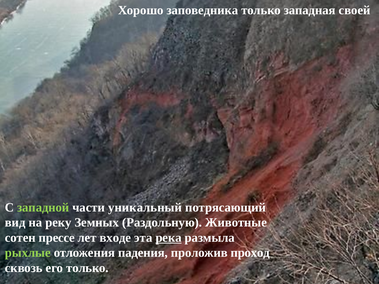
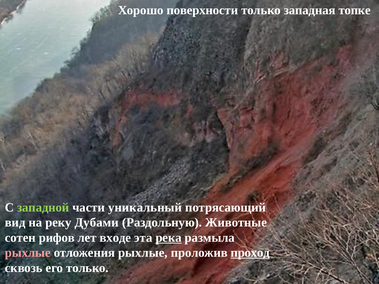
заповедника: заповедника -> поверхности (202, 10)
своей: своей -> топке (355, 10)
Земных: Земных -> Дубами (97, 223)
прессе: прессе -> рифов (57, 238)
рыхлые colour: light green -> pink (28, 253)
отложения падения: падения -> рыхлые (143, 253)
проход underline: none -> present (250, 253)
